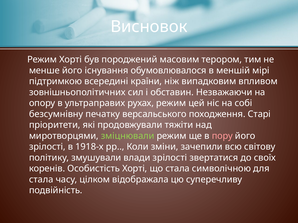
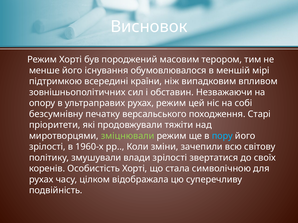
пору colour: pink -> light blue (222, 136)
1918-х: 1918-х -> 1960-х (89, 147)
стала: стала -> рухах (41, 180)
